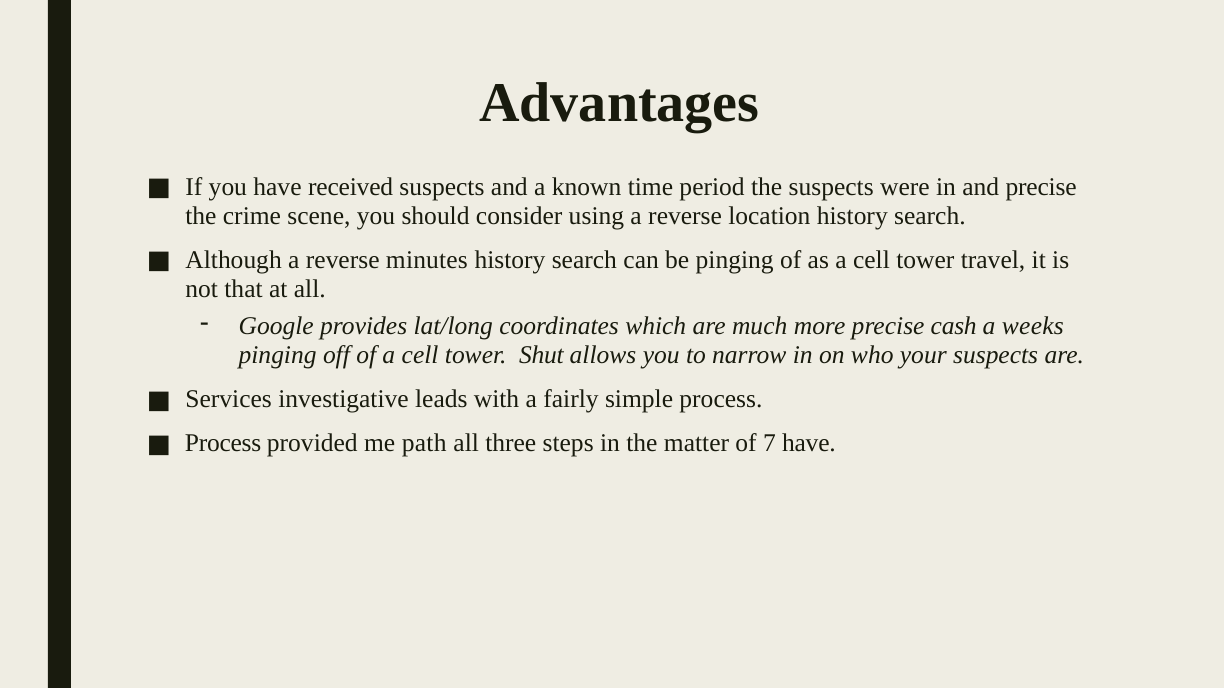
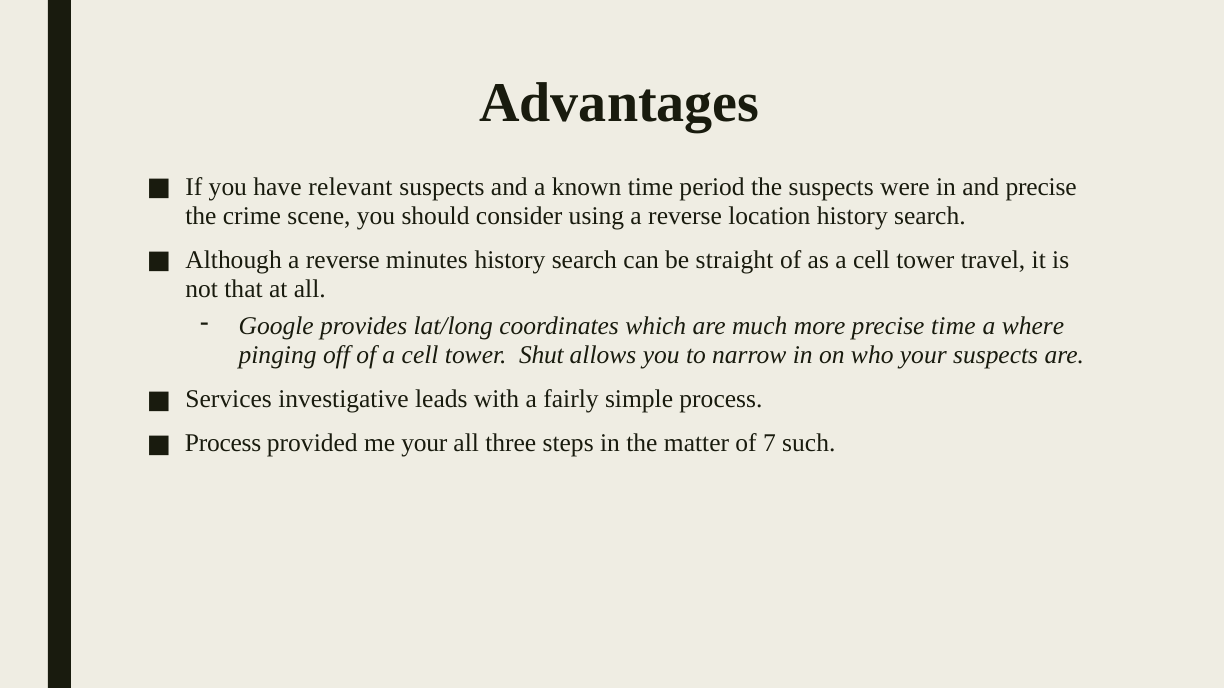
received: received -> relevant (350, 187)
be pinging: pinging -> straight (735, 260)
precise cash: cash -> time (953, 327)
weeks: weeks -> where (1033, 327)
me path: path -> your (424, 444)
7 have: have -> such (809, 444)
